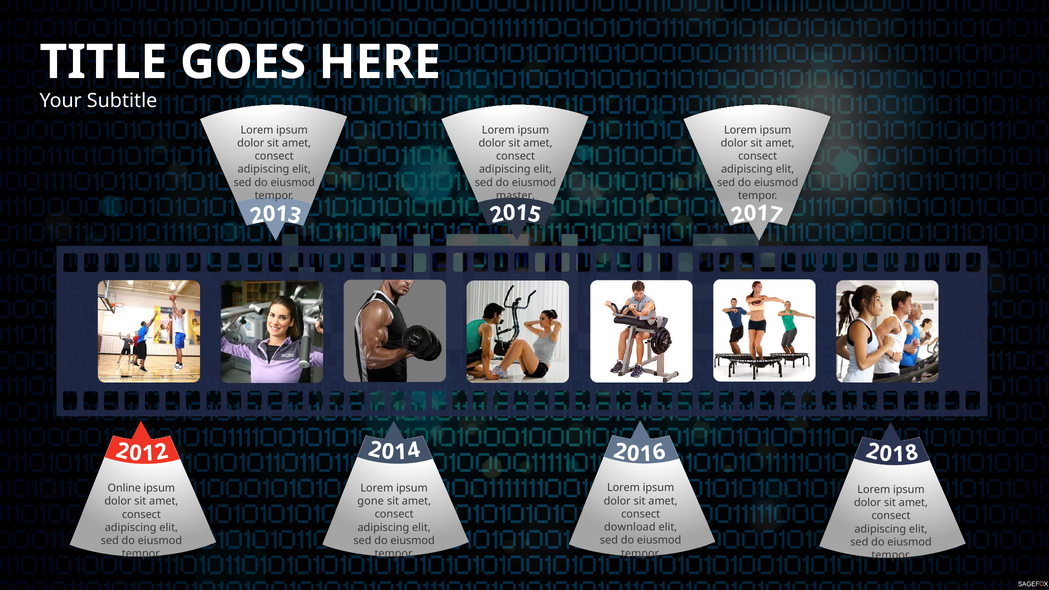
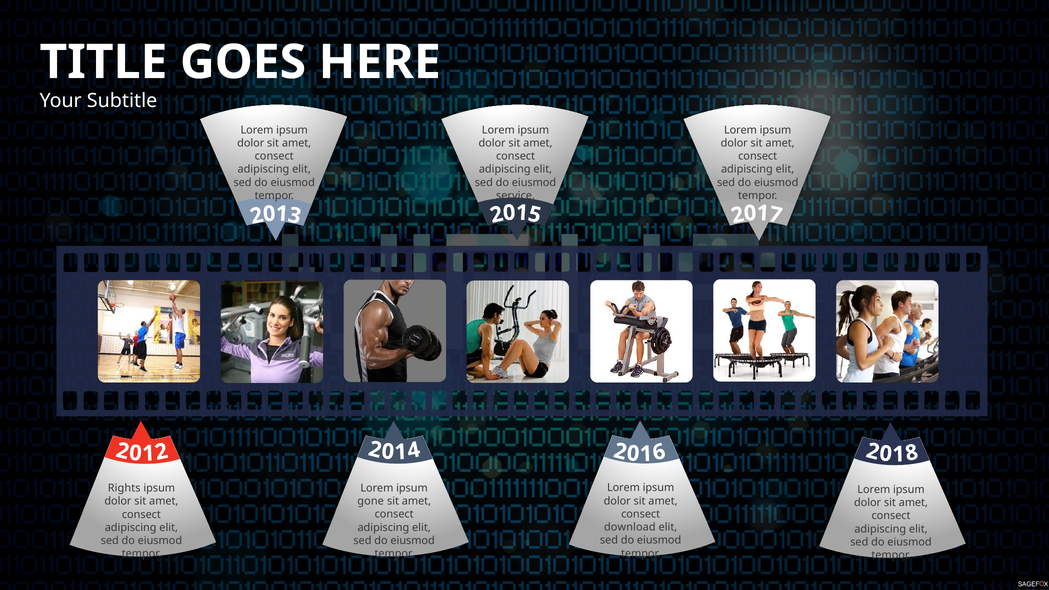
master: master -> service (515, 196)
Online: Online -> Rights (124, 488)
